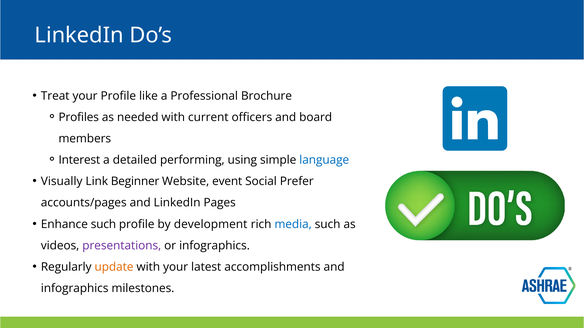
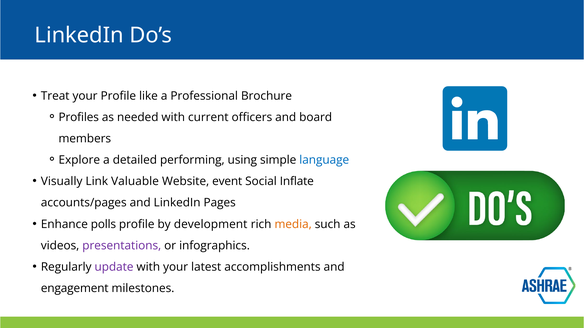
Interest: Interest -> Explore (79, 160)
Beginner: Beginner -> Valuable (135, 182)
Prefer: Prefer -> Inflate (297, 182)
Enhance such: such -> polls (103, 224)
media colour: blue -> orange (293, 224)
update colour: orange -> purple (114, 267)
infographics: infographics -> engagement (75, 289)
